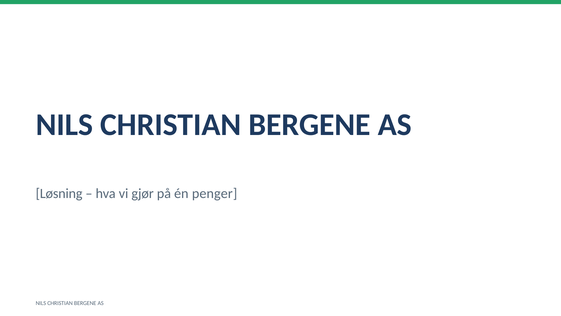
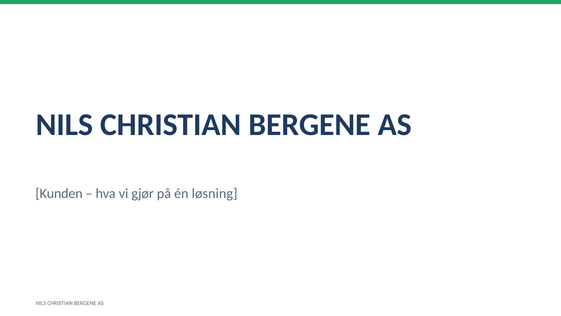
Løsning: Løsning -> Kunden (59, 193)
penger: penger -> løsning (215, 193)
